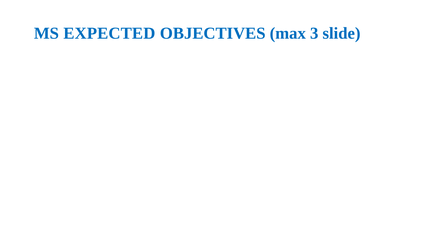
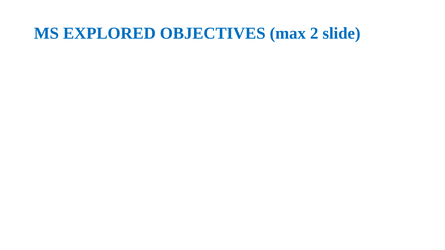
EXPECTED: EXPECTED -> EXPLORED (109, 33)
3: 3 -> 2 (314, 33)
